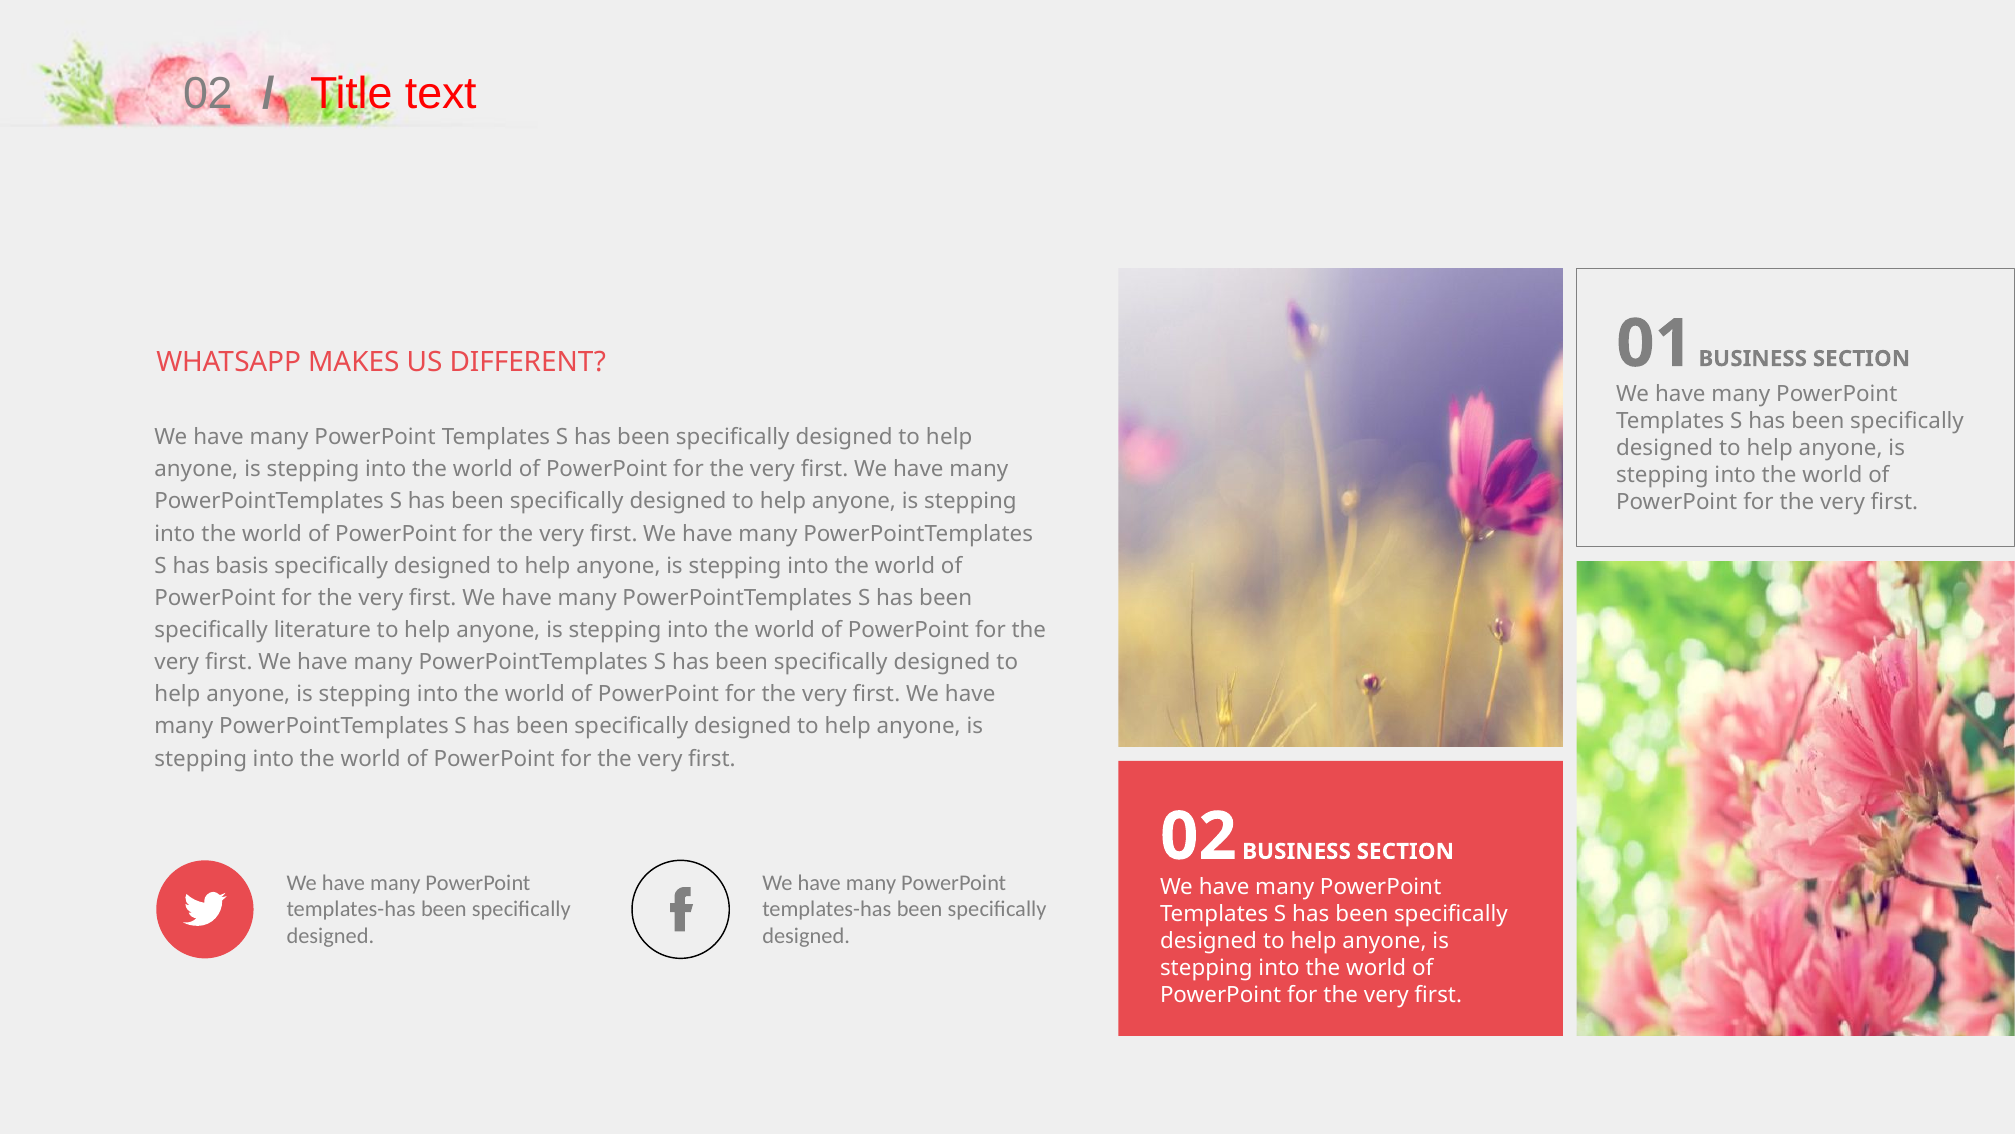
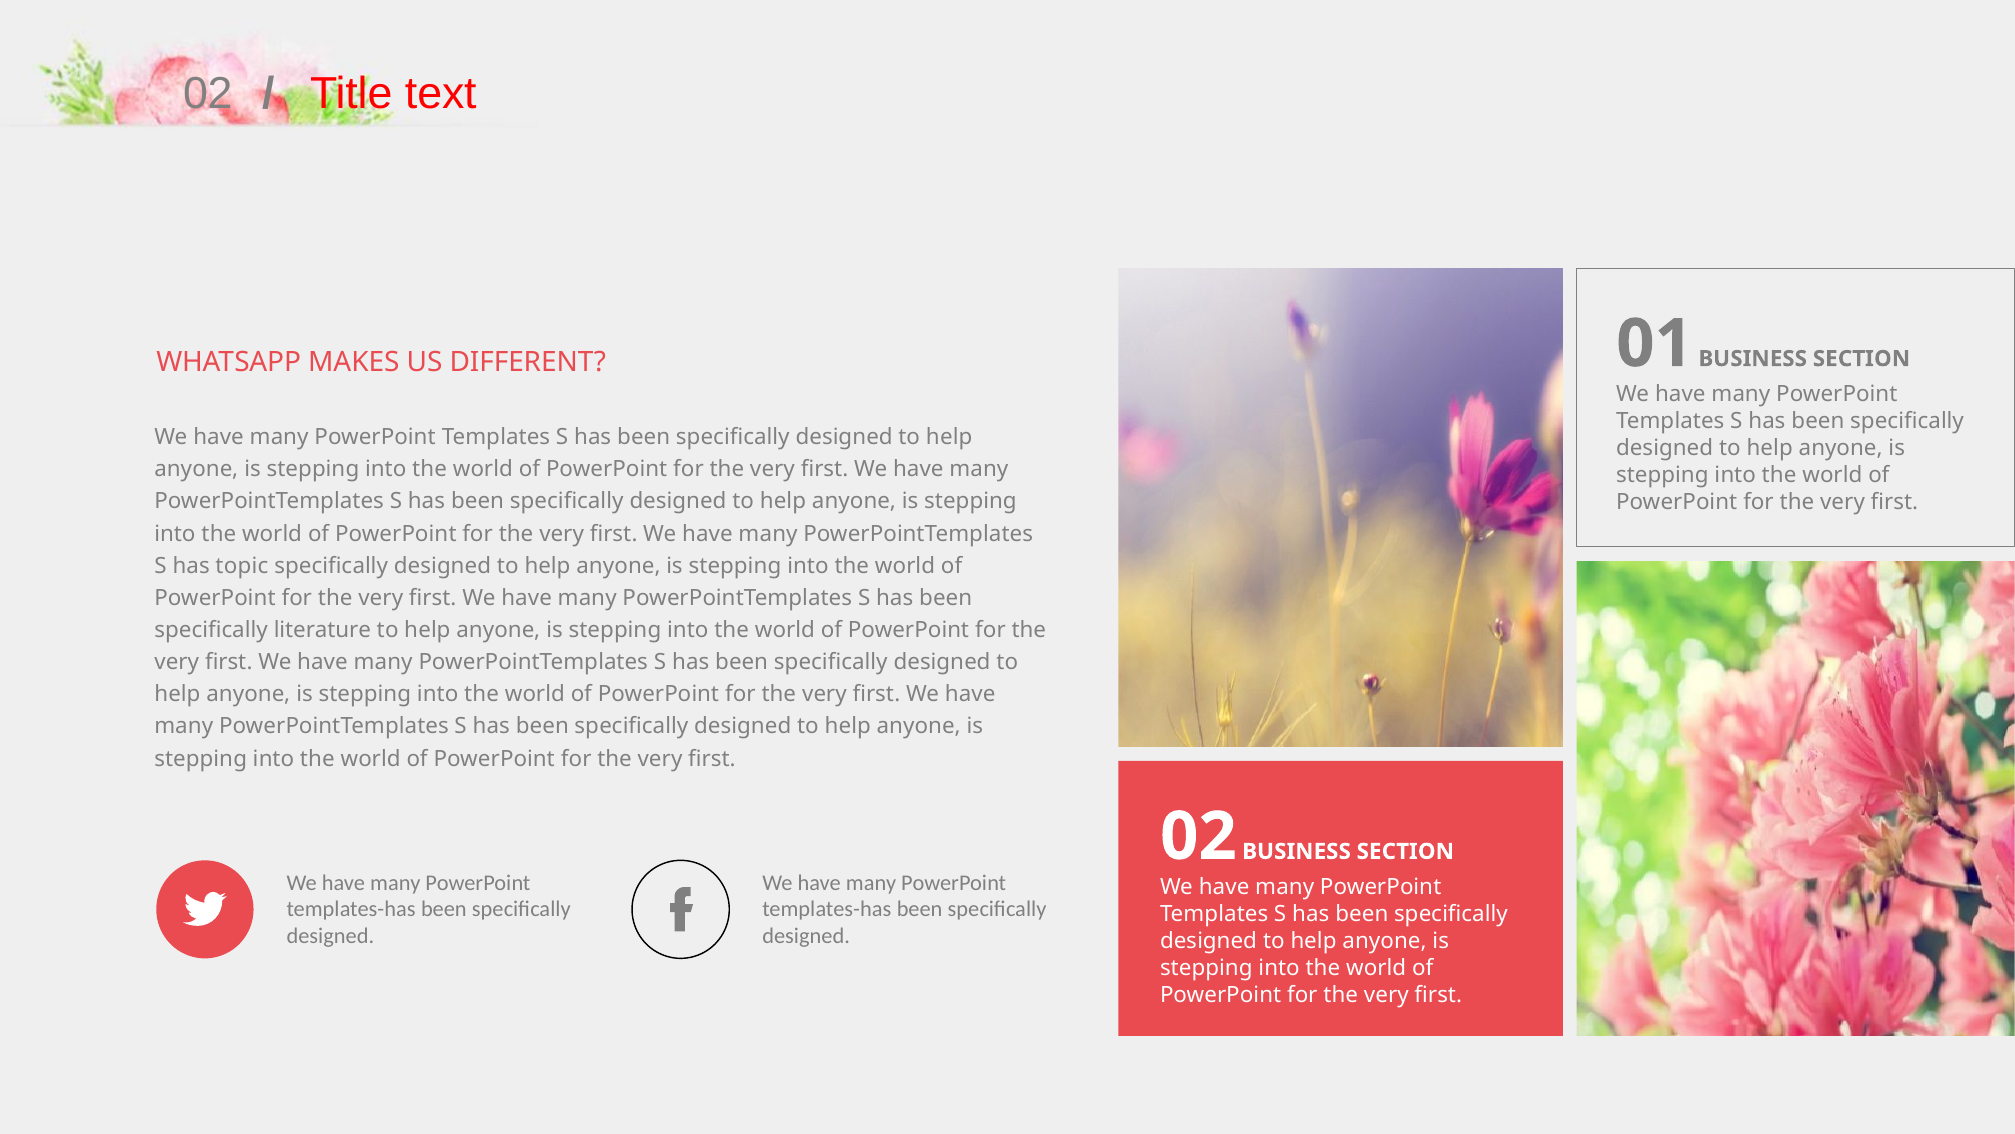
basis: basis -> topic (242, 566)
